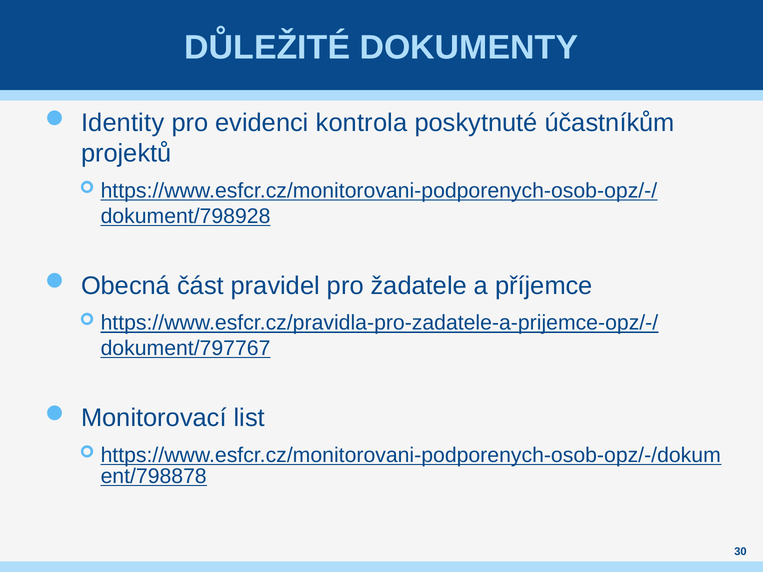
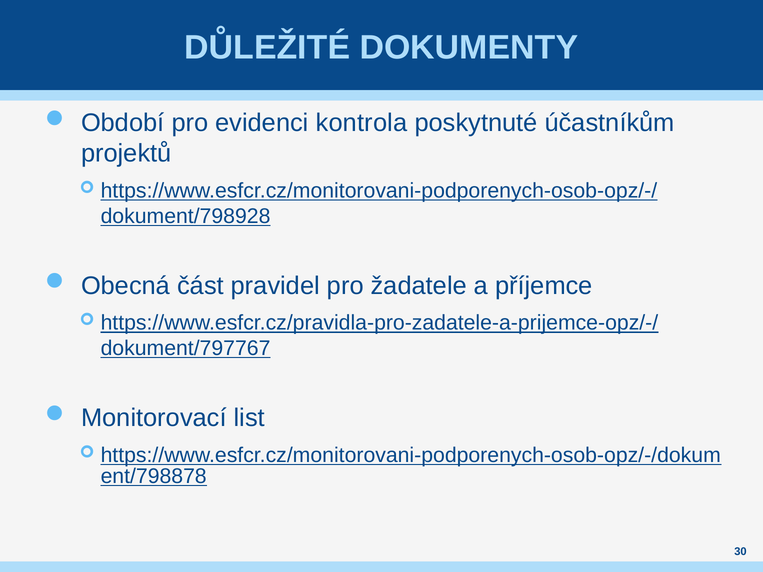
Identity: Identity -> Období (123, 123)
